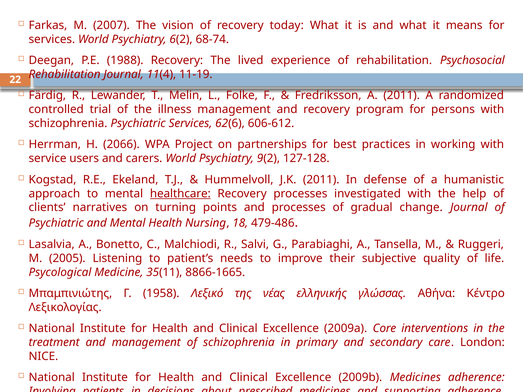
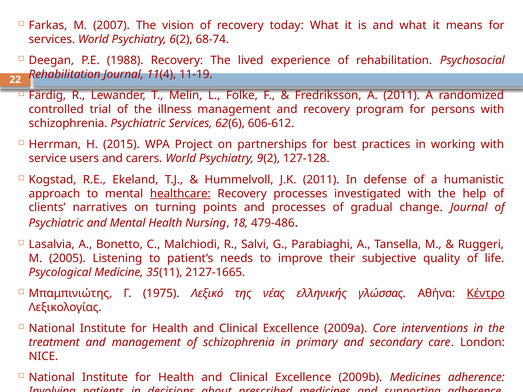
2066: 2066 -> 2015 (121, 145)
8866-1665: 8866-1665 -> 2127-1665 (215, 272)
1958: 1958 -> 1975 (161, 294)
Κέντρο underline: none -> present (486, 294)
